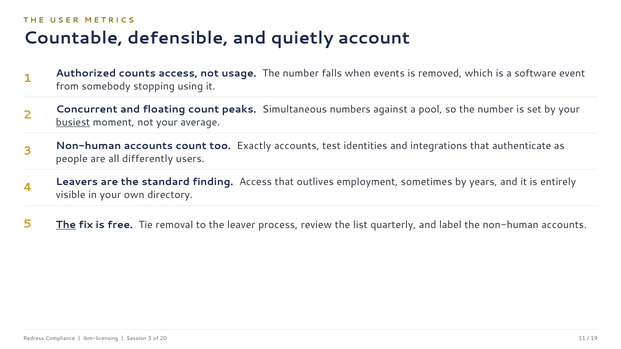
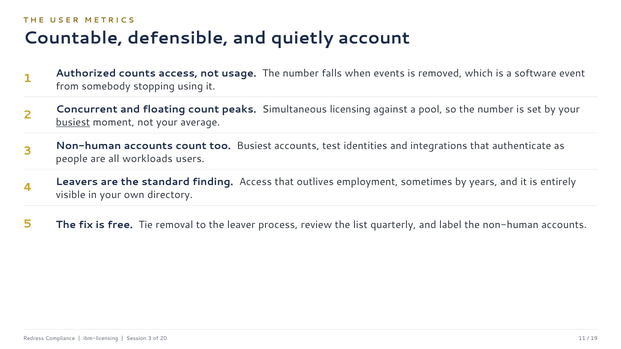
numbers: numbers -> licensing (350, 110)
too Exactly: Exactly -> Busiest (254, 146)
differently: differently -> workloads (148, 159)
The underline: present -> none (66, 225)
